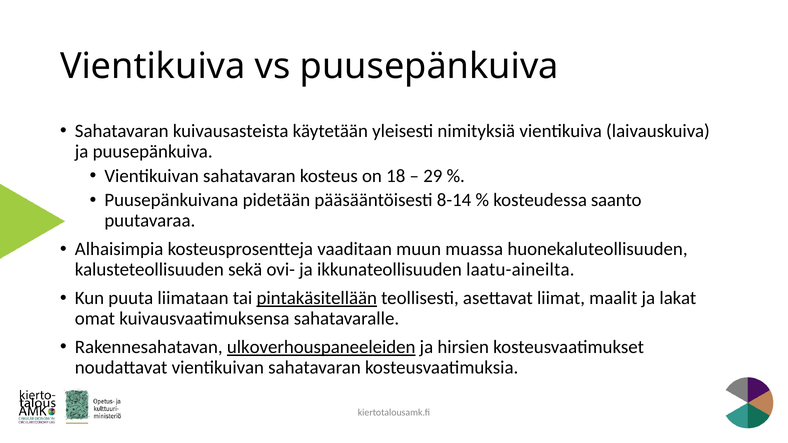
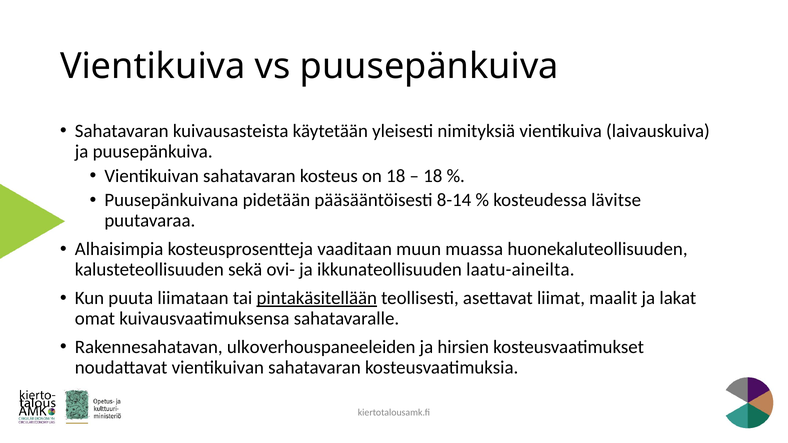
29: 29 -> 18 (433, 176)
saanto: saanto -> lävitse (616, 200)
ulkoverhouspaneeleiden underline: present -> none (321, 347)
